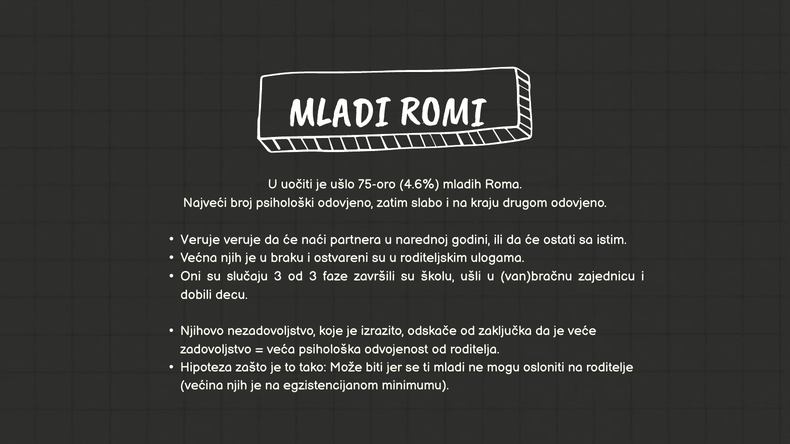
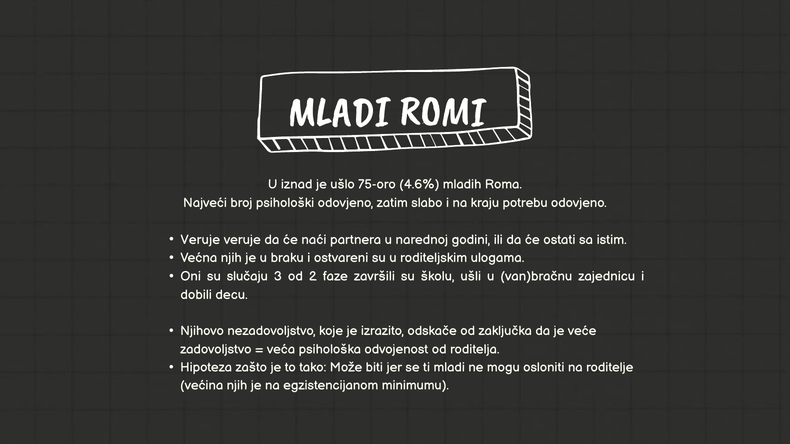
uočiti: uočiti -> iznad (297, 185)
drugom: drugom -> potrebu (525, 203)
od 3: 3 -> 2 (313, 277)
